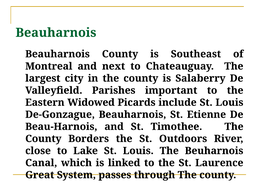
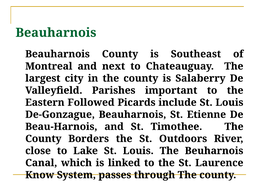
Widowed: Widowed -> Followed (91, 103)
Great: Great -> Know (40, 175)
